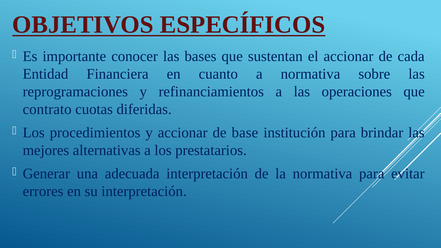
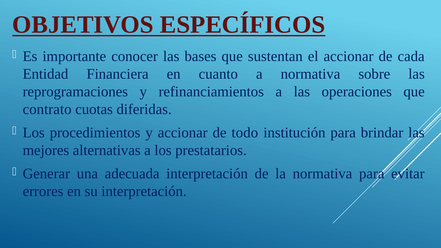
base: base -> todo (245, 133)
